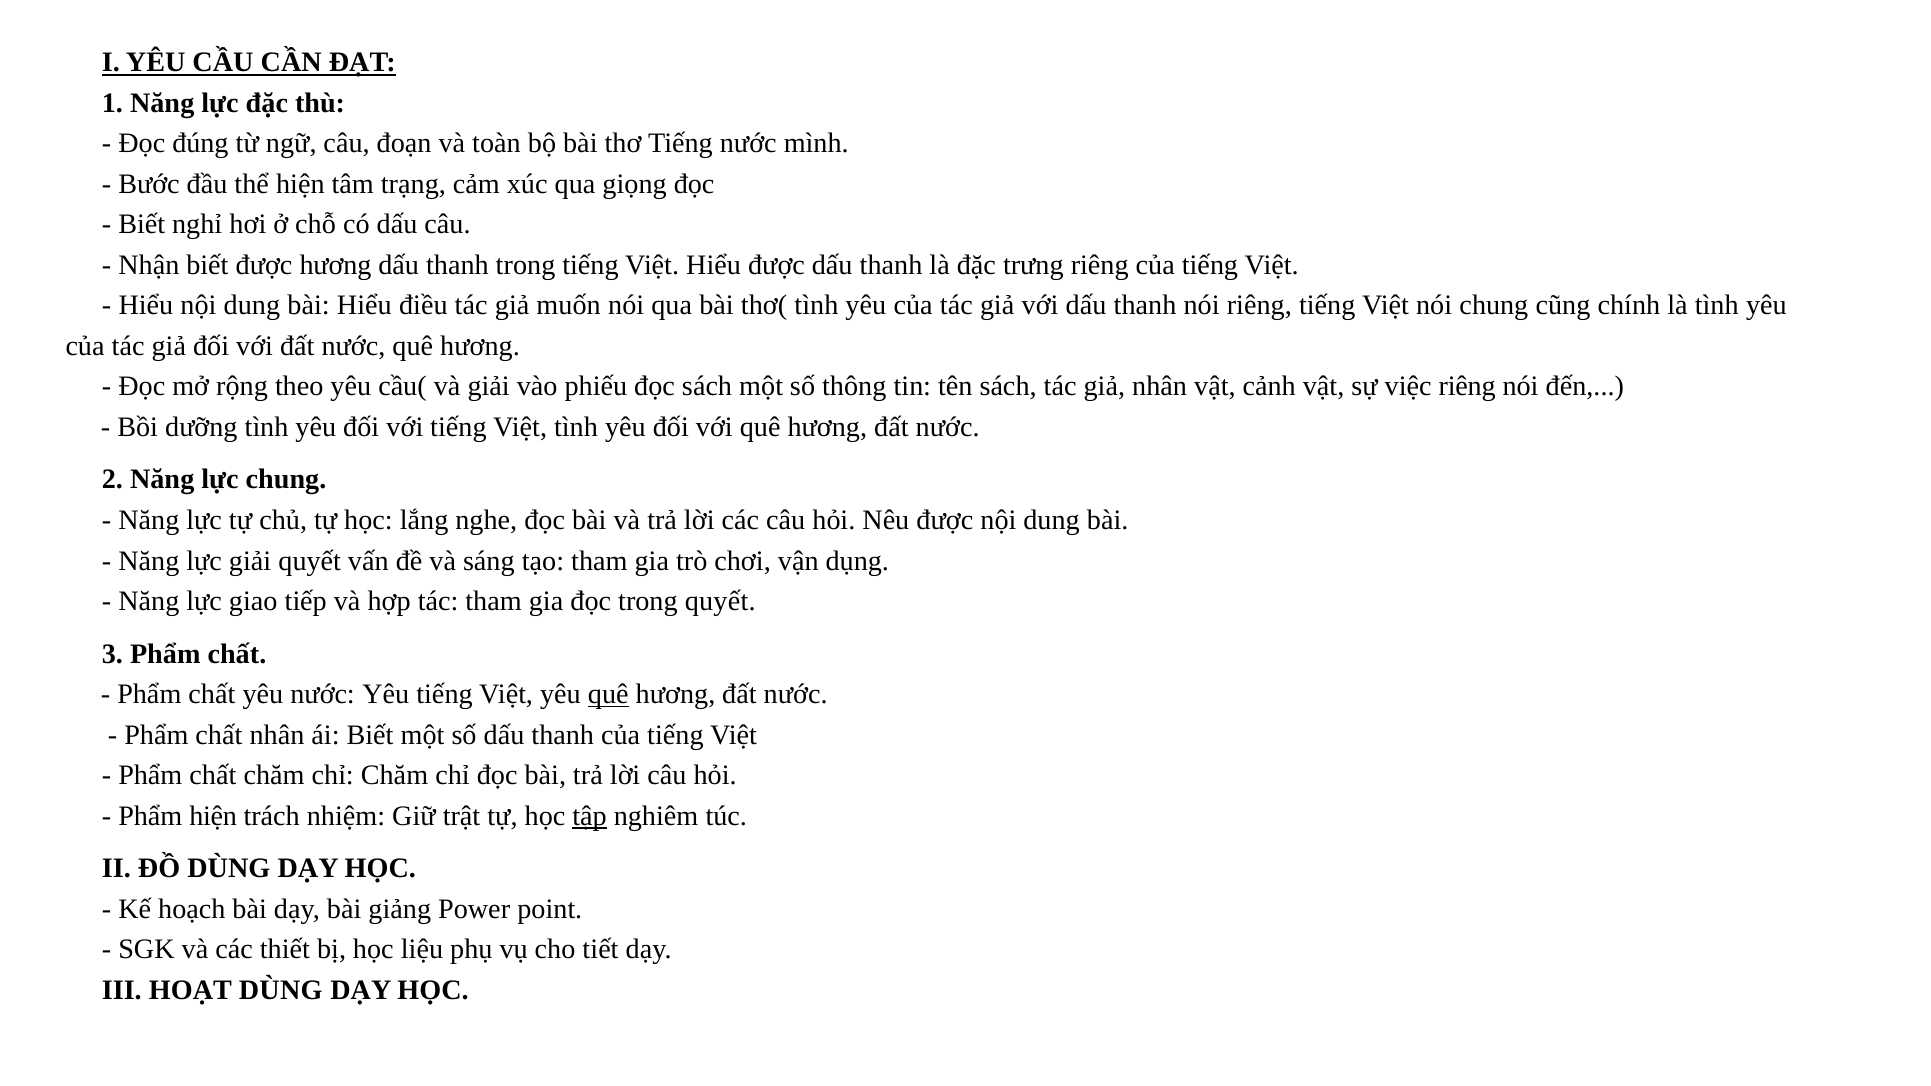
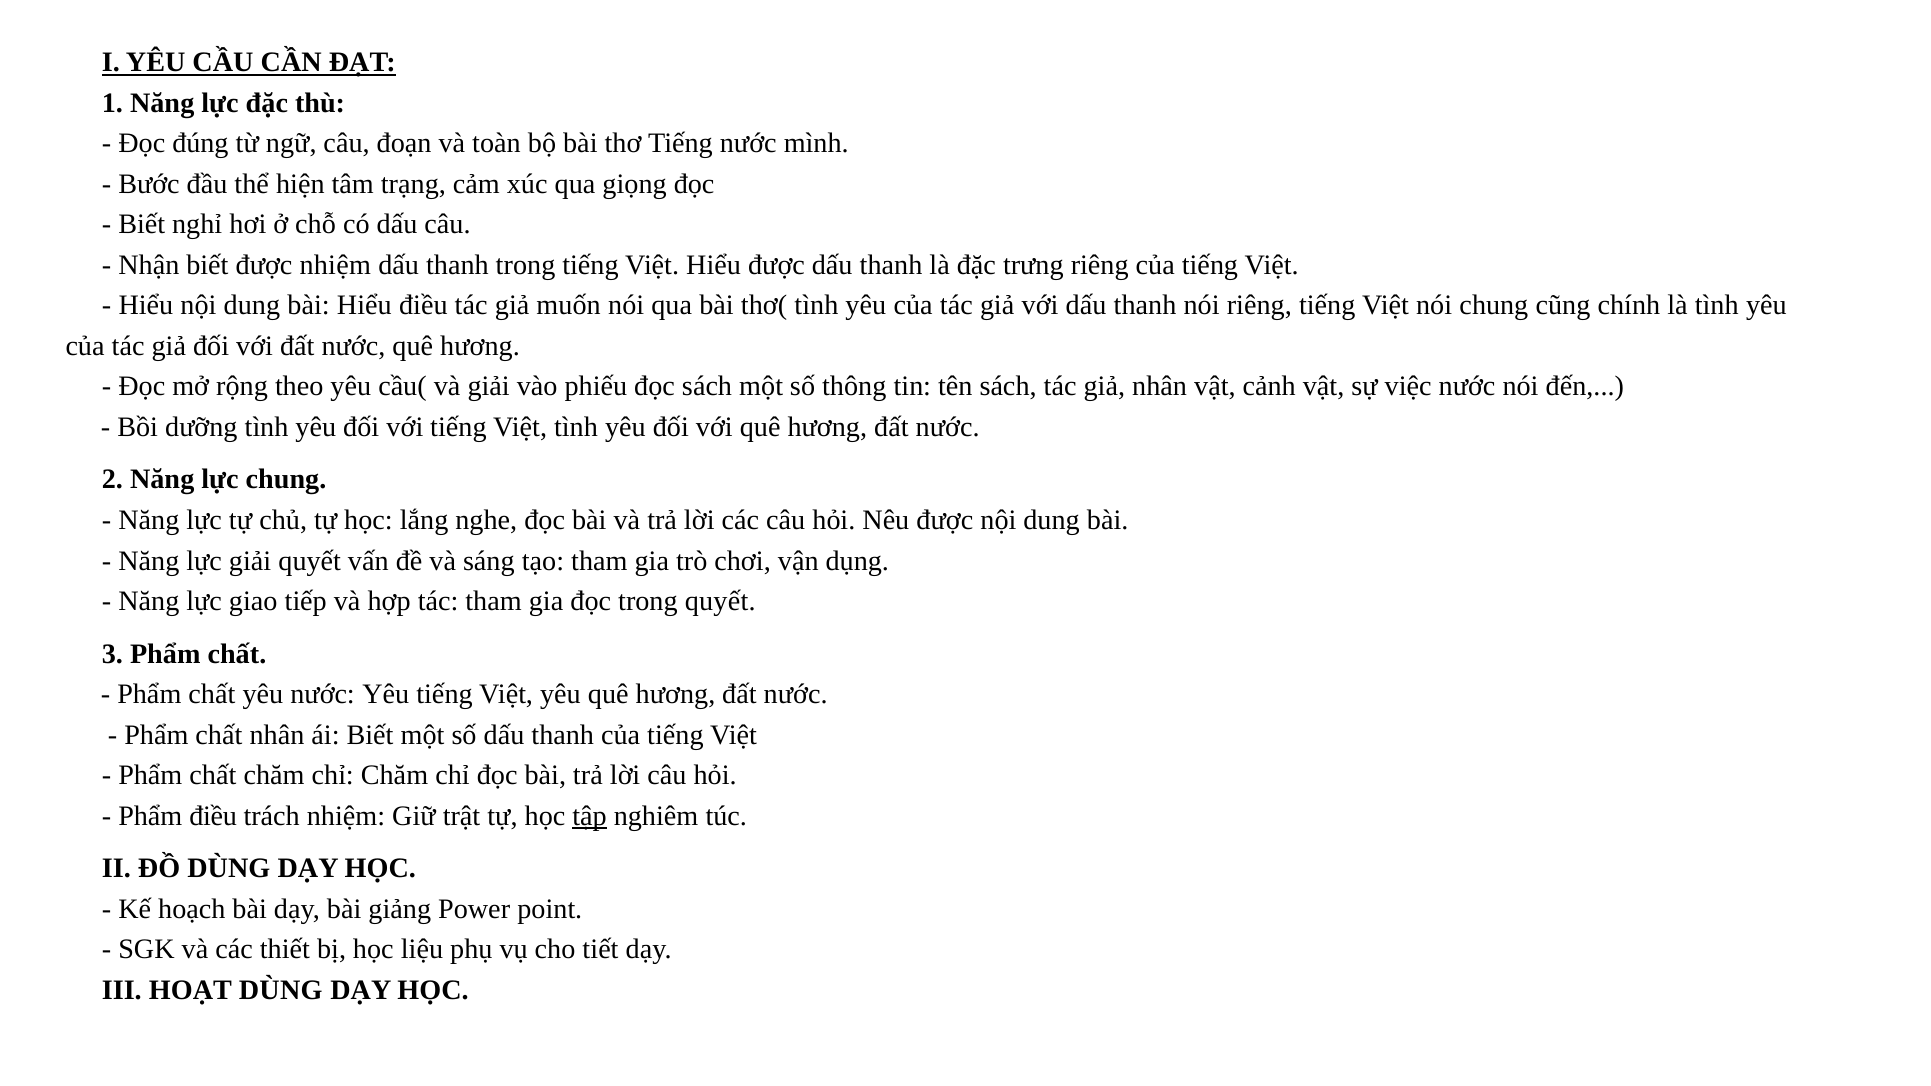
được hương: hương -> nhiệm (335, 265)
việc riêng: riêng -> nước (1467, 387)
quê underline: present -> none (608, 695)
Phẩm hiện: hiện -> điều (213, 816)
